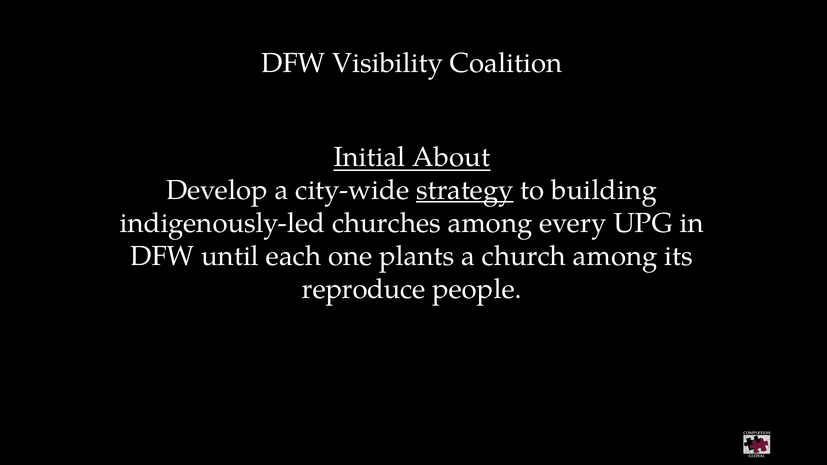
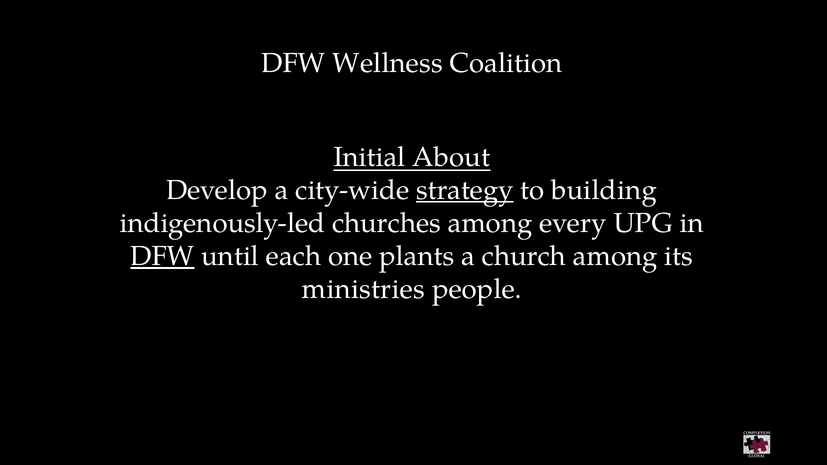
Visibility: Visibility -> Wellness (388, 63)
DFW underline: none -> present (162, 256)
reproduce: reproduce -> ministries (363, 289)
